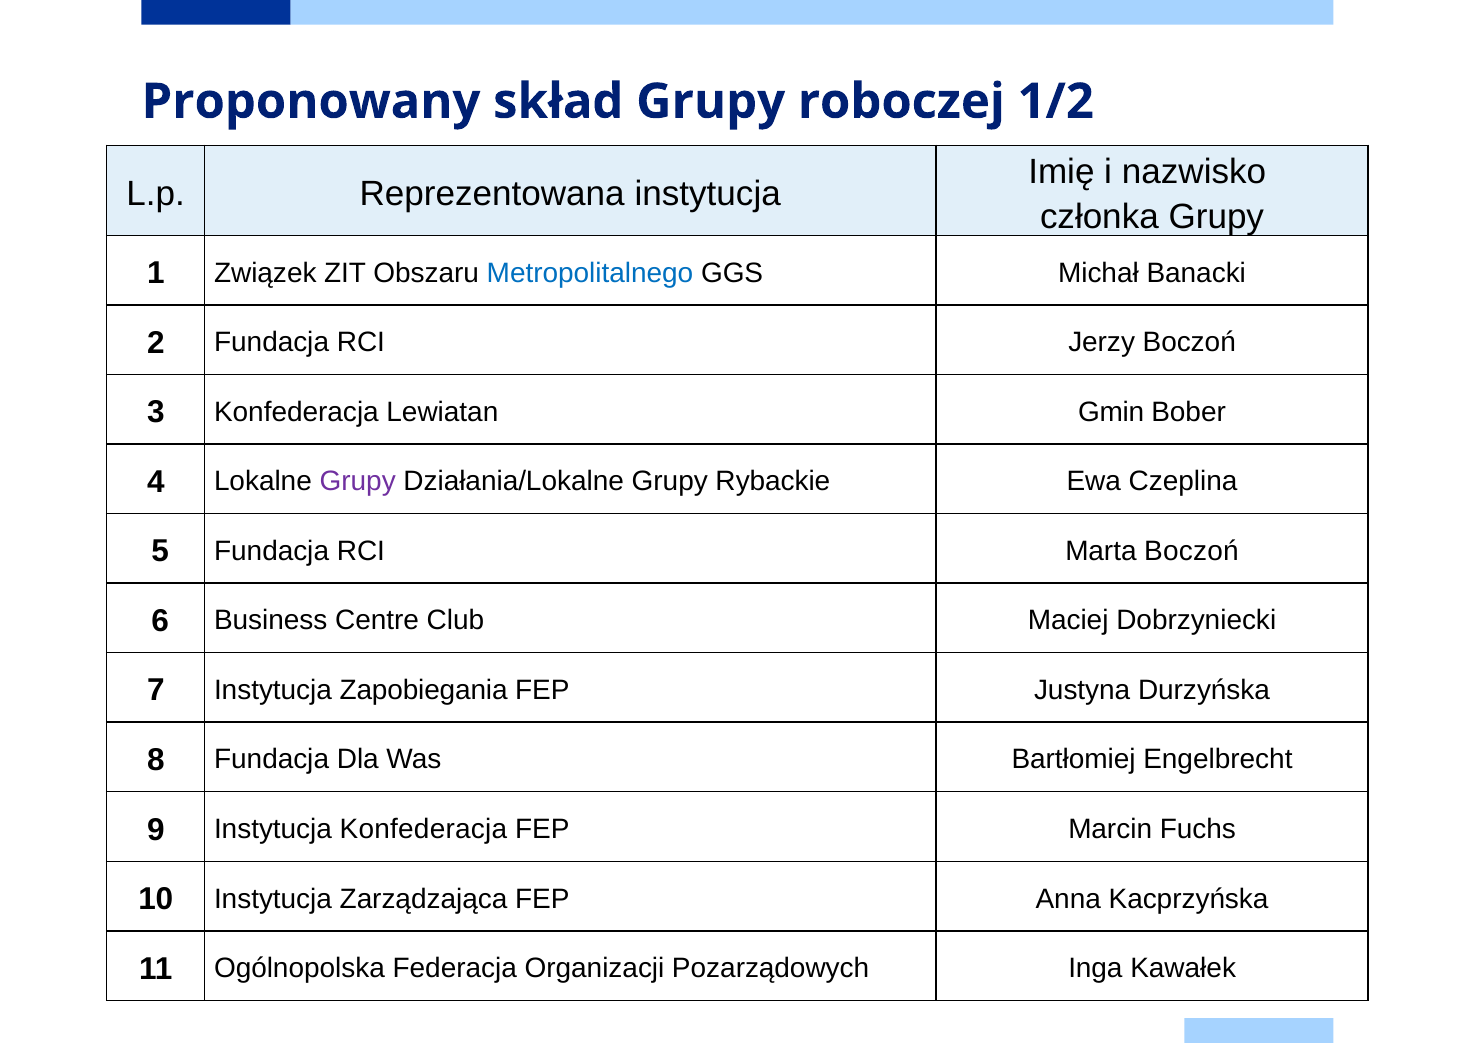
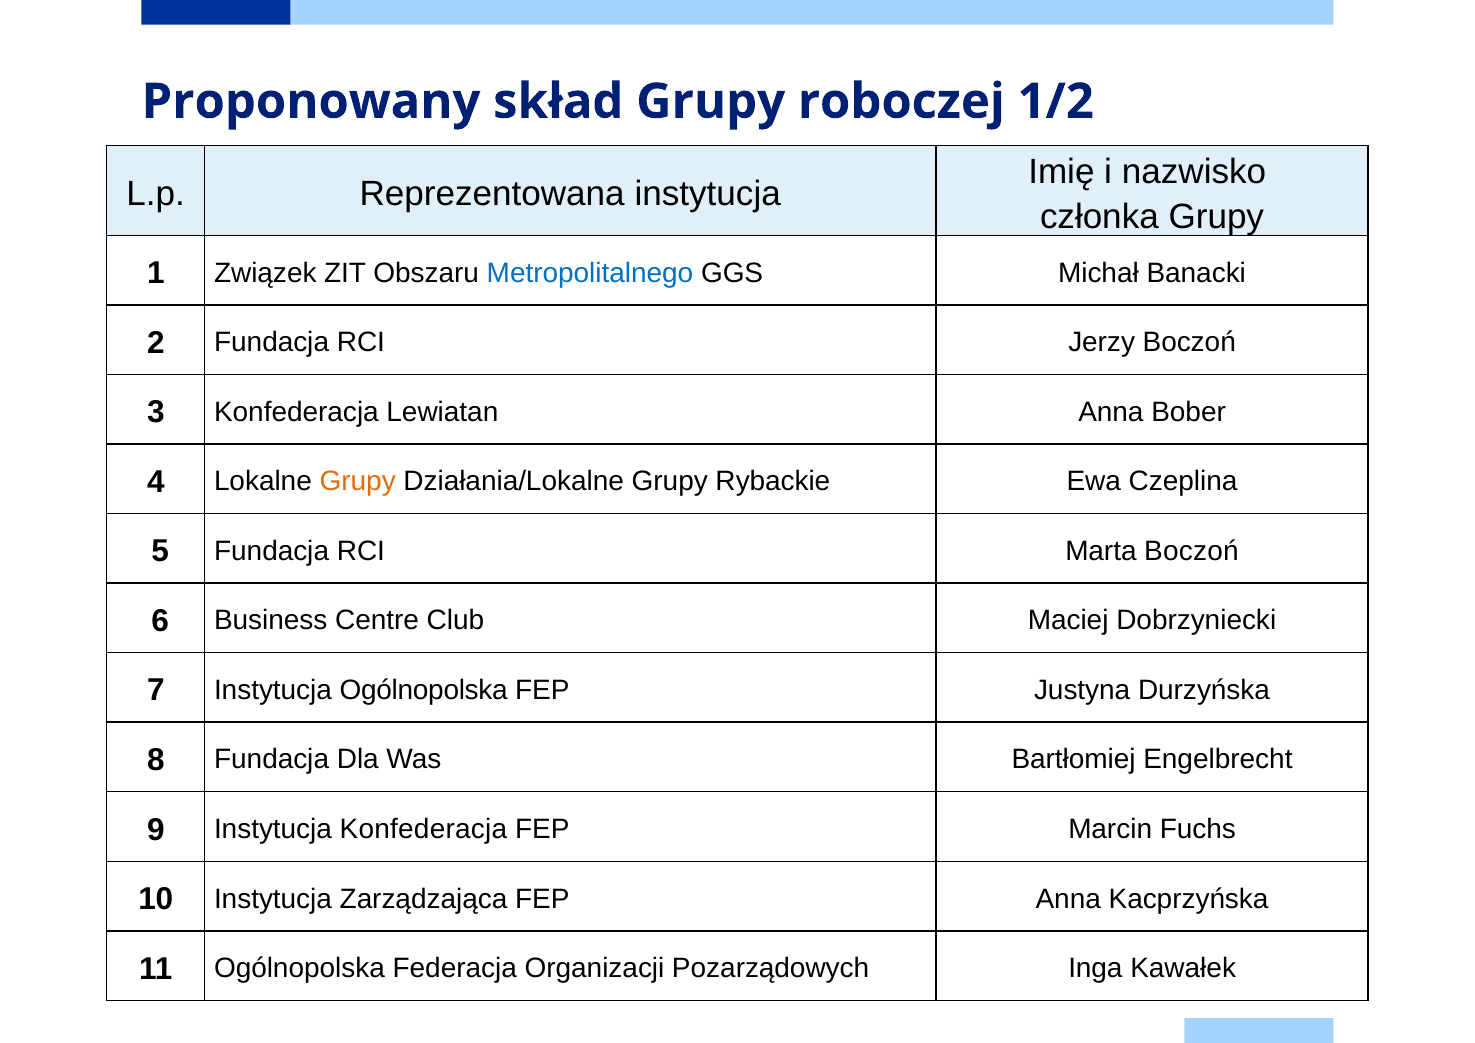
Lewiatan Gmin: Gmin -> Anna (1111, 412)
Grupy colour: purple -> orange (358, 481)
Instytucja Zapobiegania: Zapobiegania -> Ogólnopolska (424, 690)
